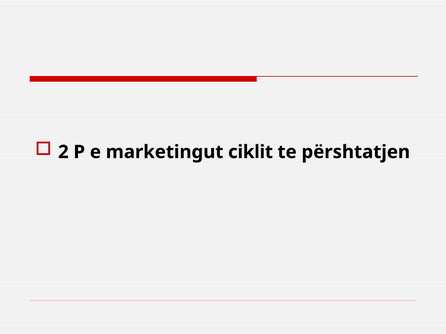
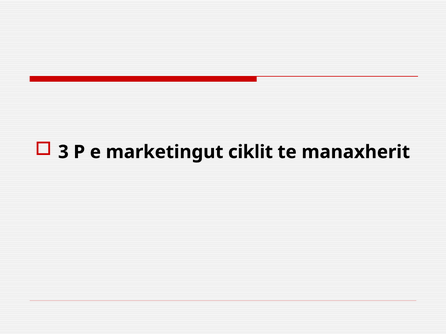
2: 2 -> 3 (63, 152)
përshtatjen: përshtatjen -> manaxherit (356, 152)
